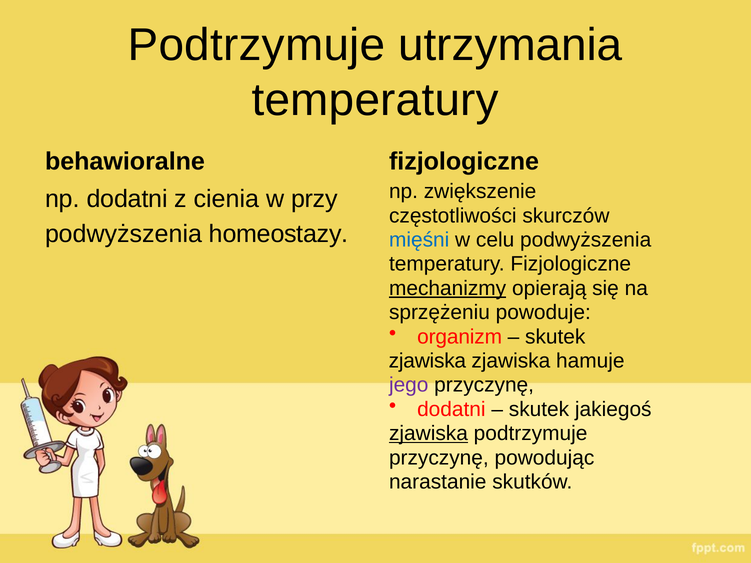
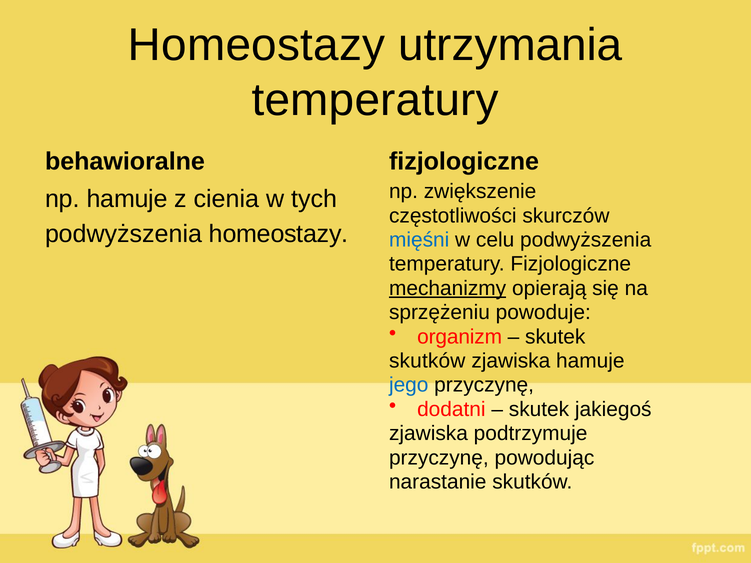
Podtrzymuje: Podtrzymuje -> Homeostazy (257, 45)
np dodatni: dodatni -> hamuje (127, 199)
przy: przy -> tych (314, 199)
zjawiska: zjawiska -> skutków (427, 361)
jego colour: purple -> blue (409, 385)
zjawiska underline: present -> none (428, 434)
